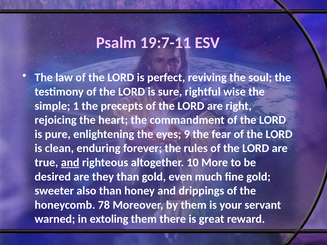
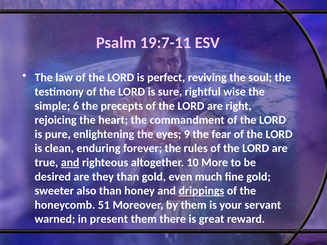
1: 1 -> 6 (76, 106)
drippings underline: none -> present (201, 191)
78: 78 -> 51 (104, 205)
extoling: extoling -> present (109, 219)
